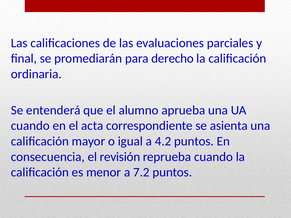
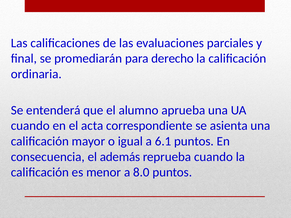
4.2: 4.2 -> 6.1 (163, 141)
revisión: revisión -> además (120, 157)
7.2: 7.2 -> 8.0 (141, 172)
